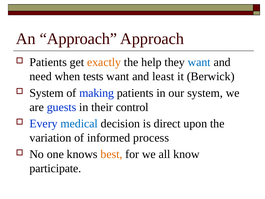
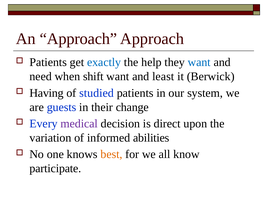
exactly colour: orange -> blue (104, 62)
tests: tests -> shift (93, 76)
System: System -> Having (47, 93)
making: making -> studied (97, 93)
control: control -> change (132, 107)
medical colour: blue -> purple (79, 123)
process: process -> abilities (151, 138)
